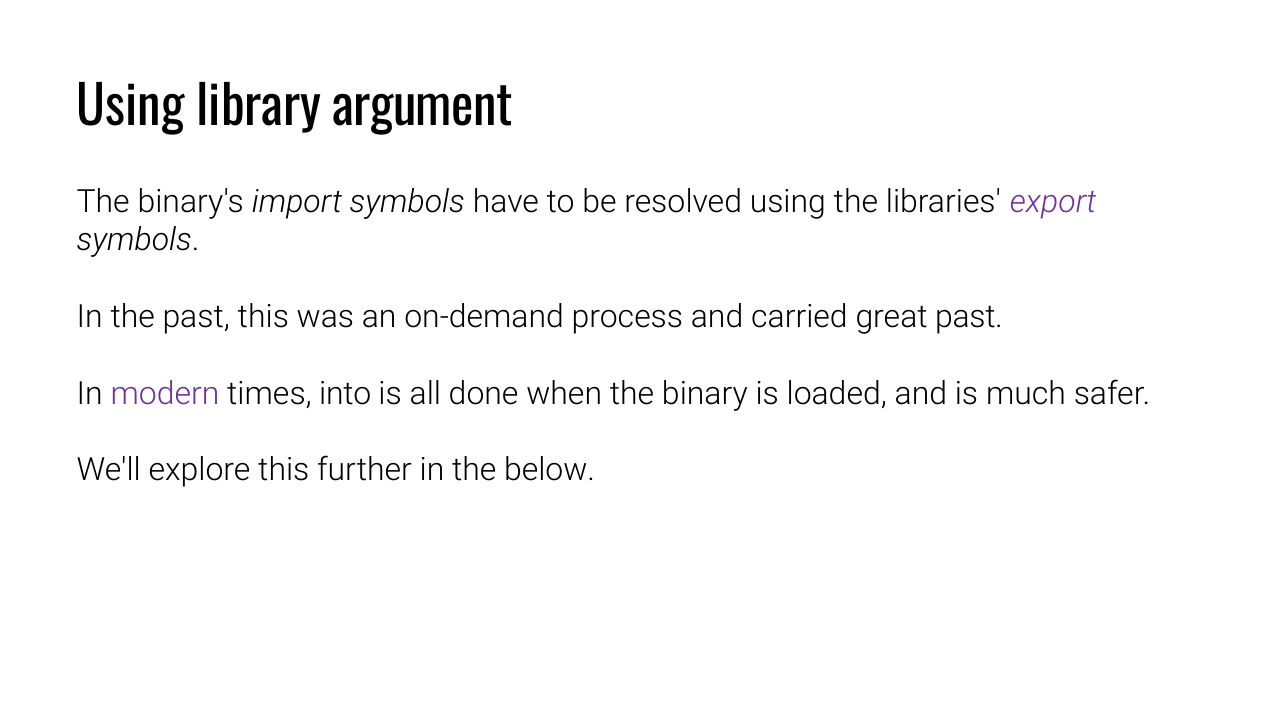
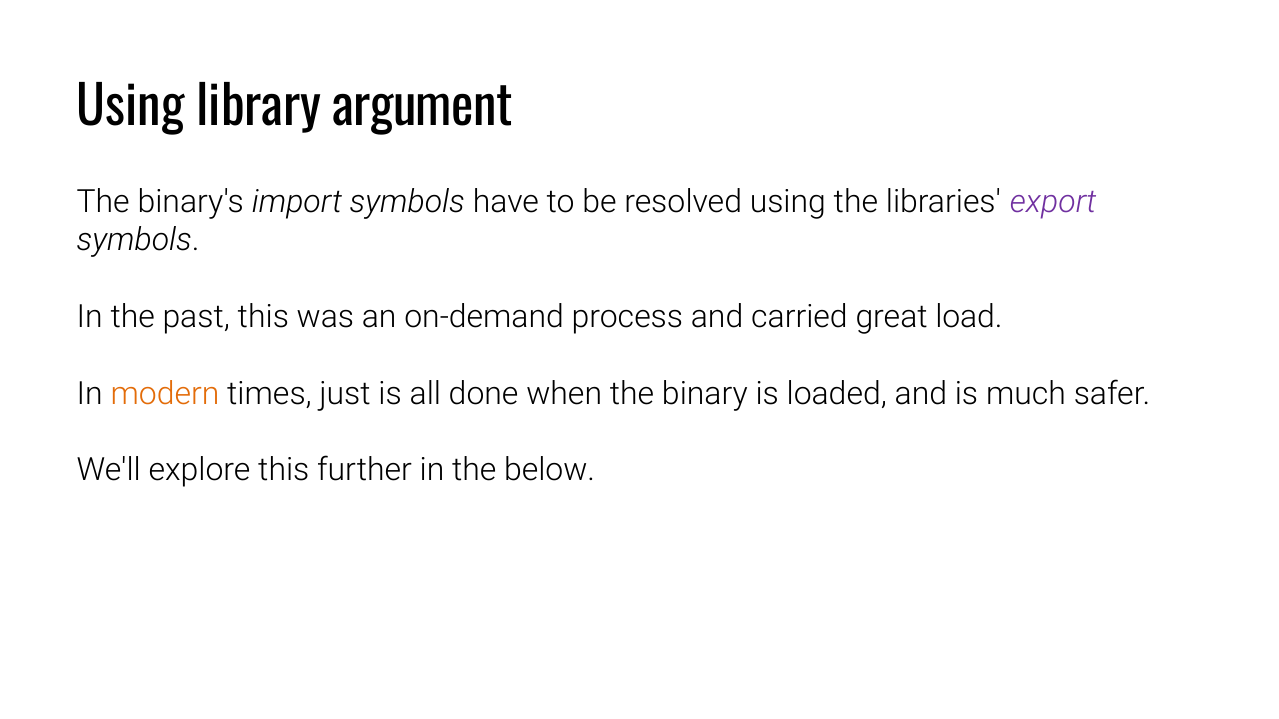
great past: past -> load (969, 317)
modern colour: purple -> orange (165, 394)
into: into -> just (345, 394)
